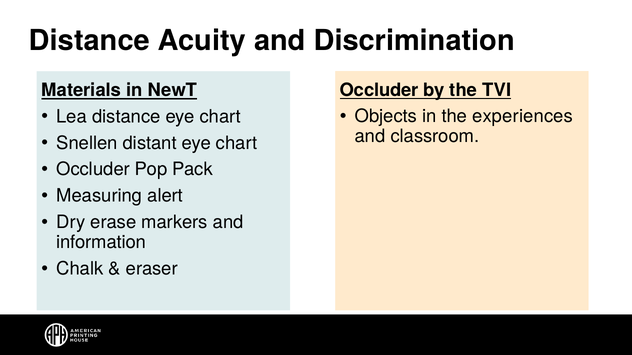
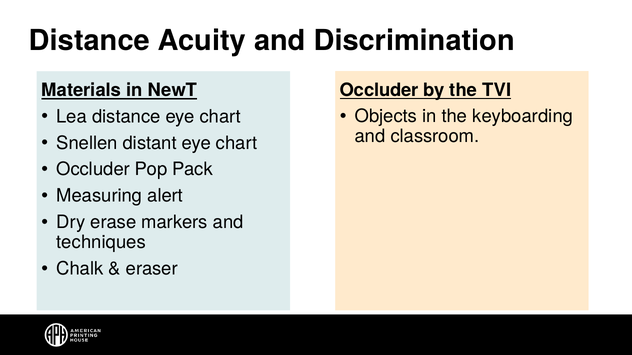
experiences: experiences -> keyboarding (523, 117)
information: information -> techniques (101, 243)
